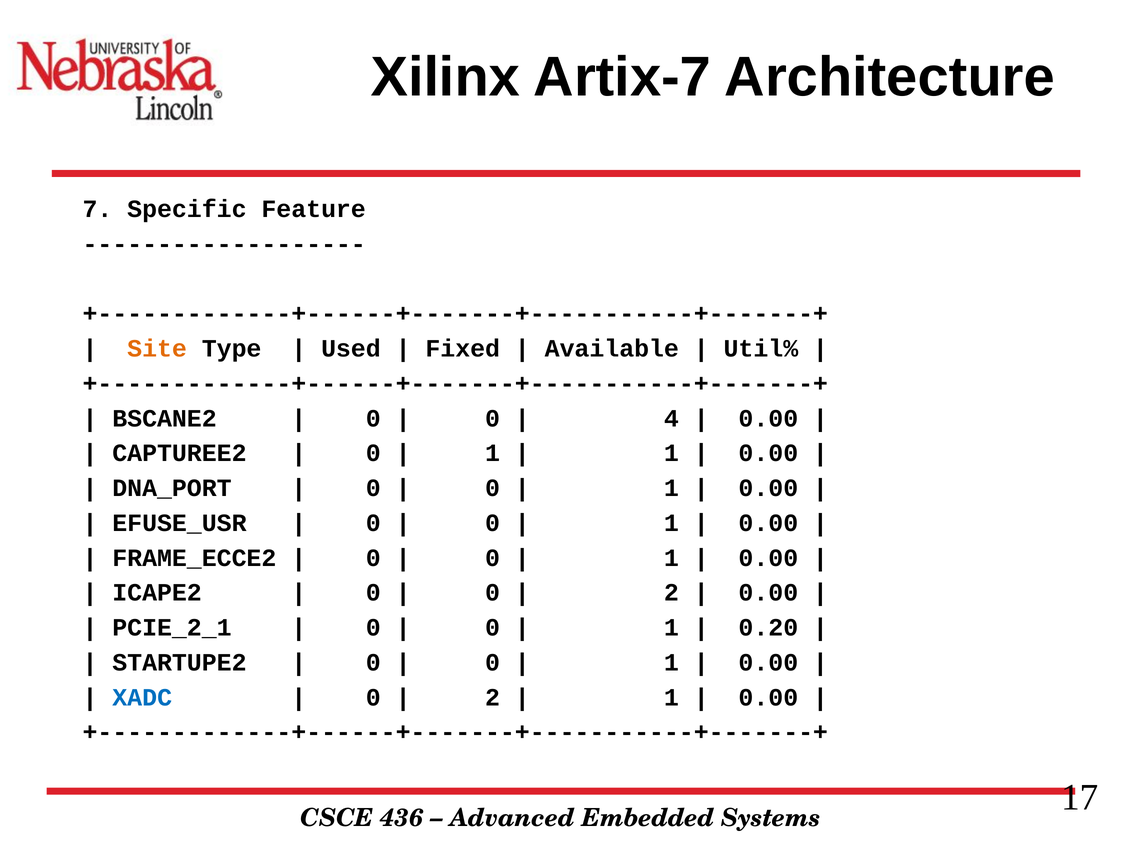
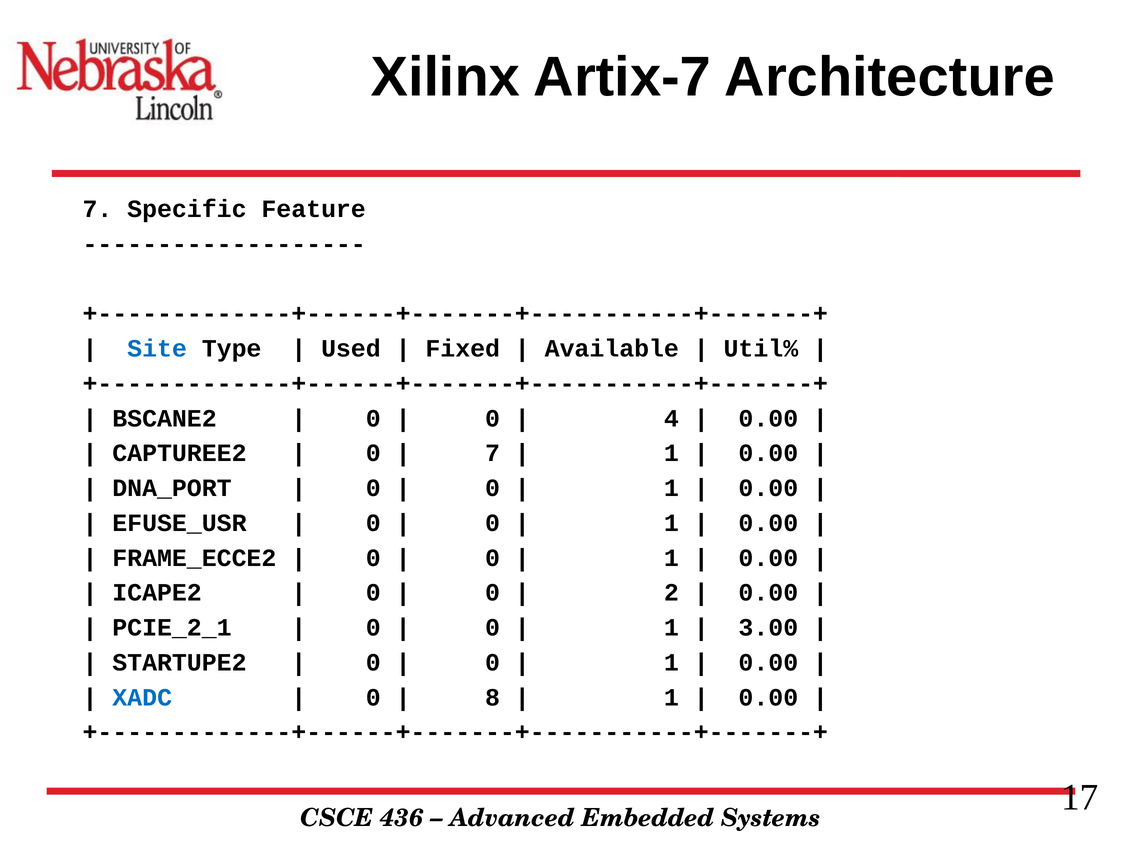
Site colour: orange -> blue (157, 349)
1: 1 -> 7 (492, 453)
0.20: 0.20 -> 3.00 (768, 628)
2: 2 -> 8 (492, 698)
